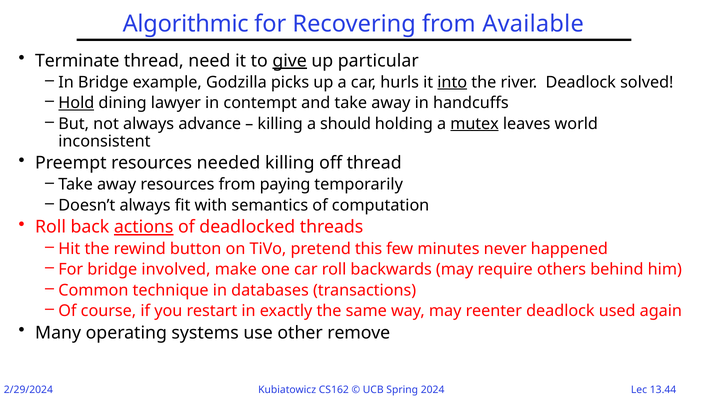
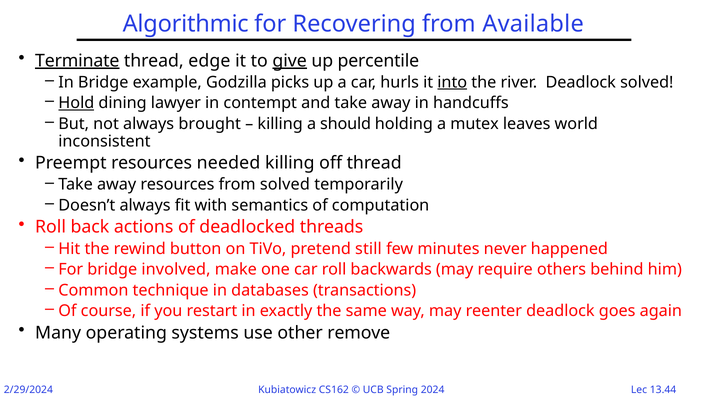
Terminate underline: none -> present (77, 61)
need: need -> edge (209, 61)
particular: particular -> percentile (378, 61)
advance: advance -> brought (210, 124)
mutex underline: present -> none (475, 124)
from paying: paying -> solved (285, 185)
actions underline: present -> none (144, 227)
this: this -> still (368, 249)
used: used -> goes (617, 311)
